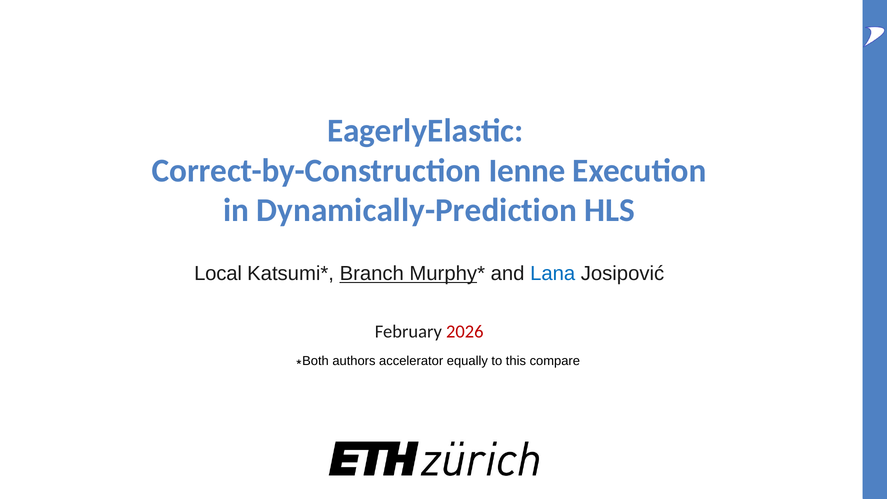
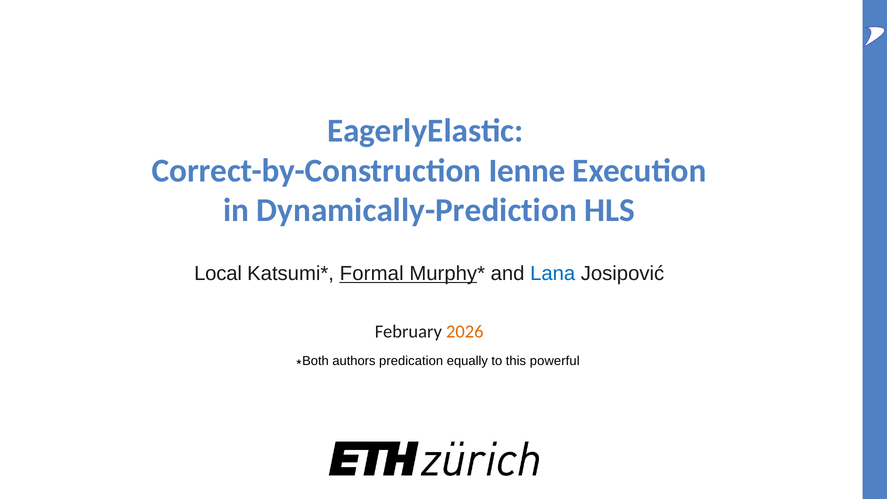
Branch: Branch -> Formal (372, 273)
2026 colour: red -> orange (465, 331)
accelerator: accelerator -> predication (411, 361)
compare: compare -> powerful (555, 361)
